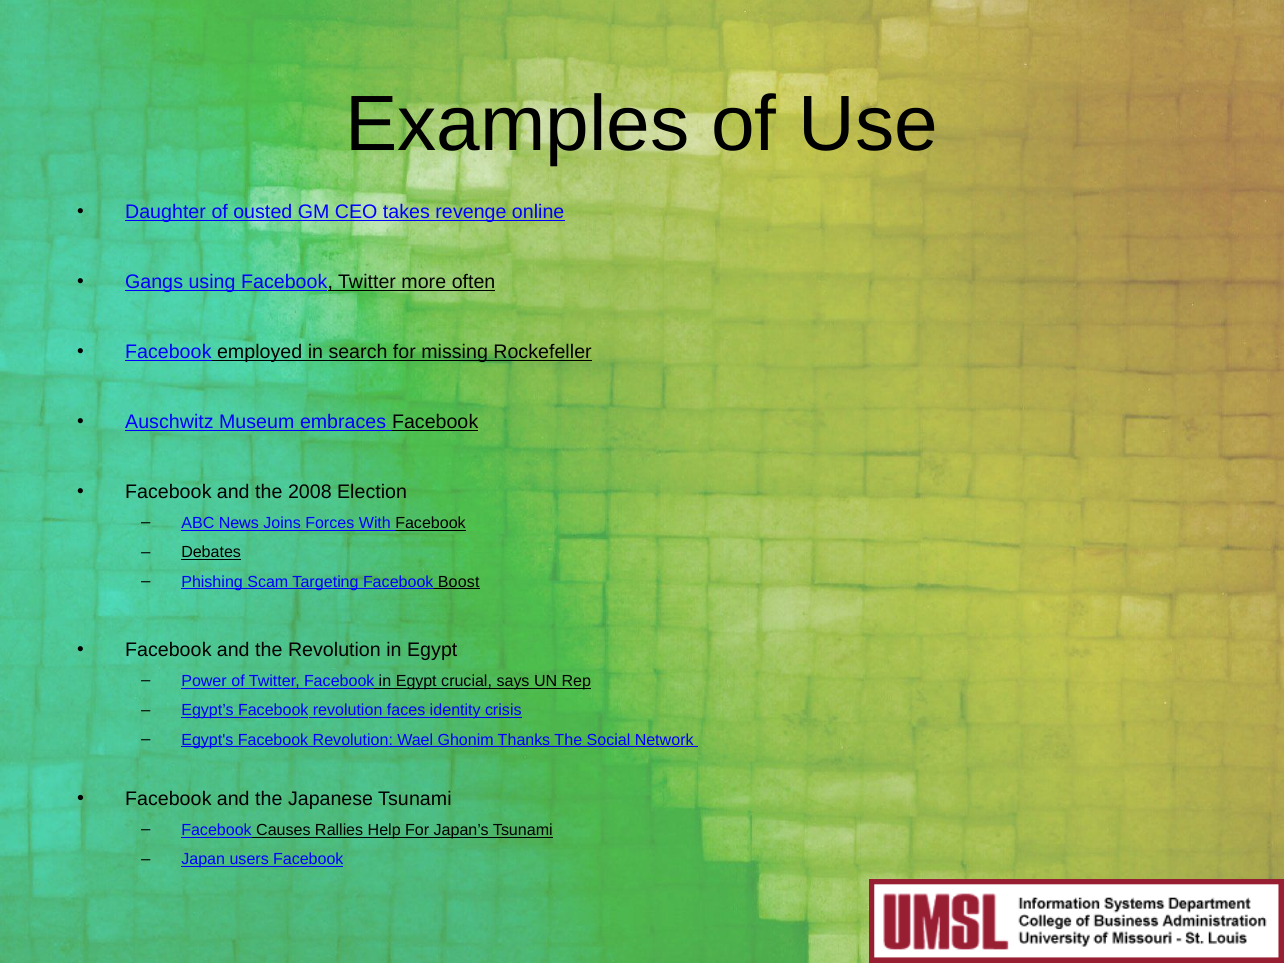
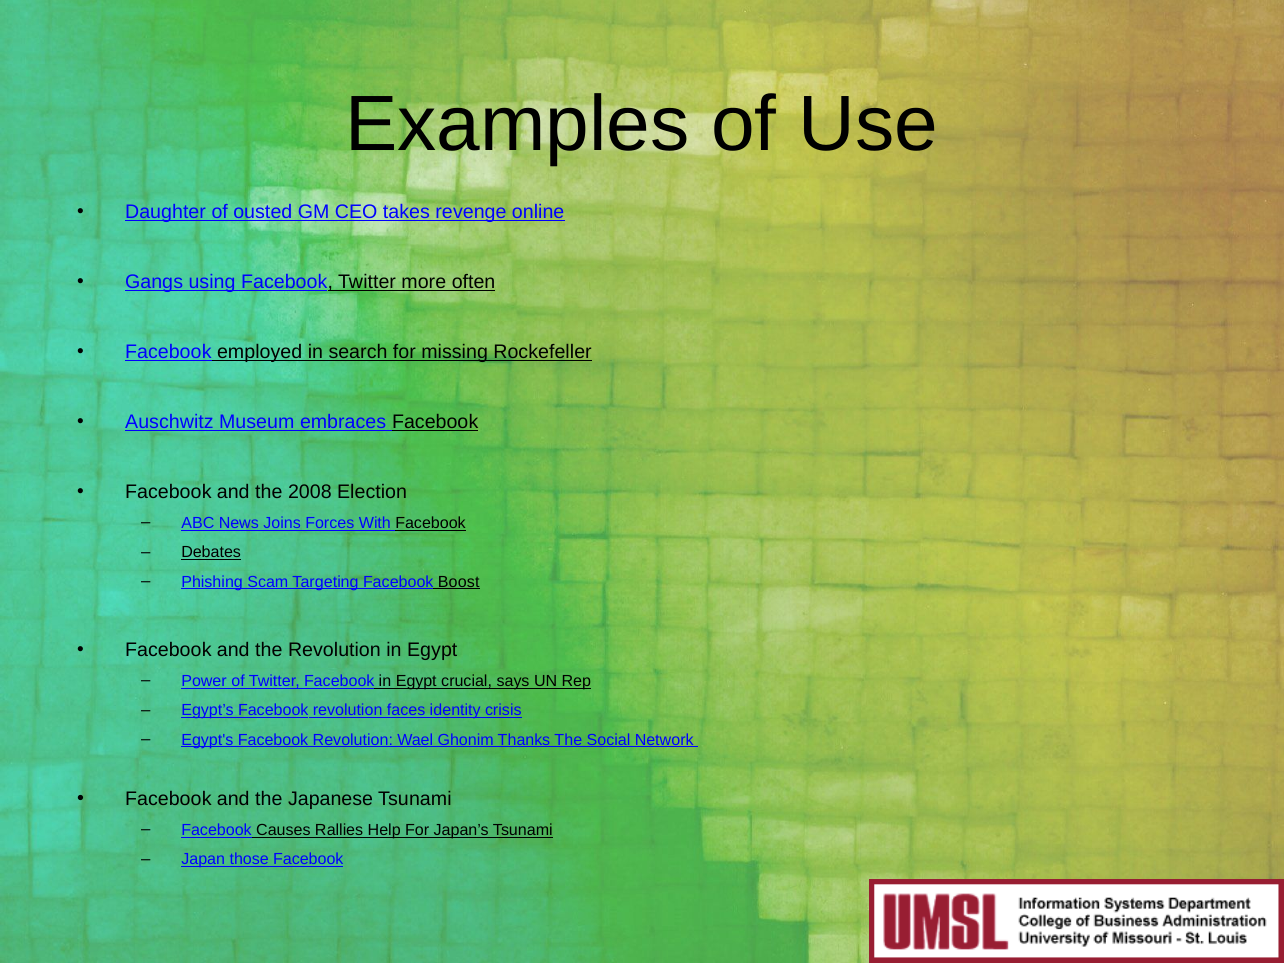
users: users -> those (249, 859)
